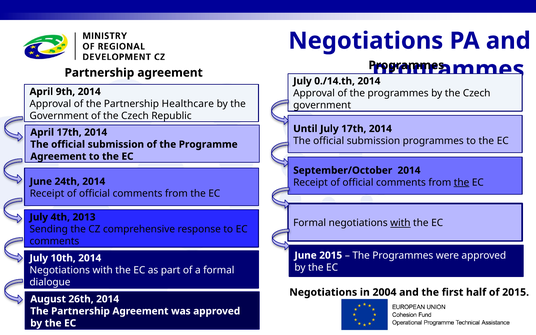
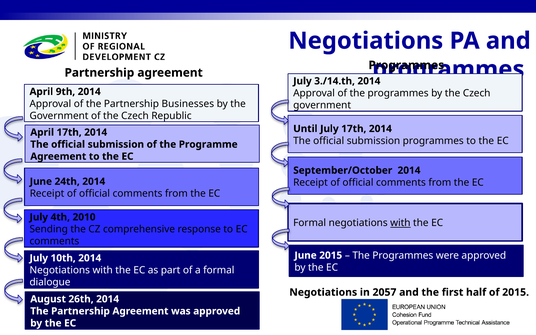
0./14.th: 0./14.th -> 3./14.th (335, 81)
Healthcare: Healthcare -> Businesses (188, 104)
the underline: present -> none (462, 182)
2013: 2013 -> 2010 (84, 217)
2004: 2004 -> 2057 (384, 292)
